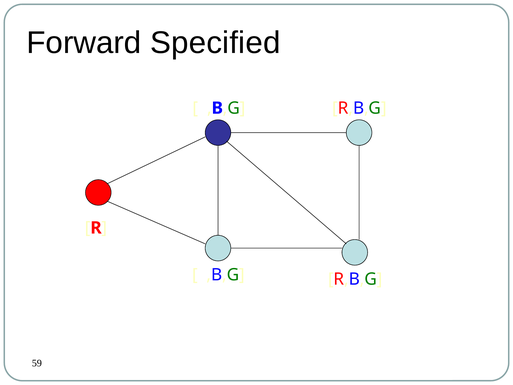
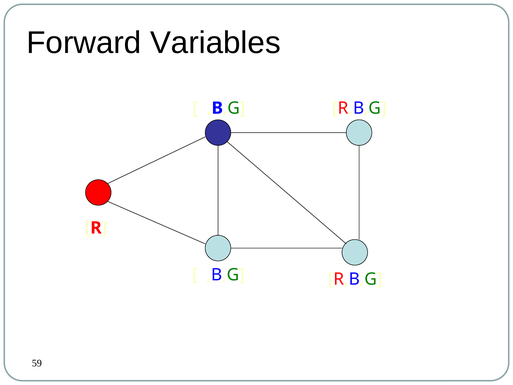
Specified: Specified -> Variables (215, 43)
